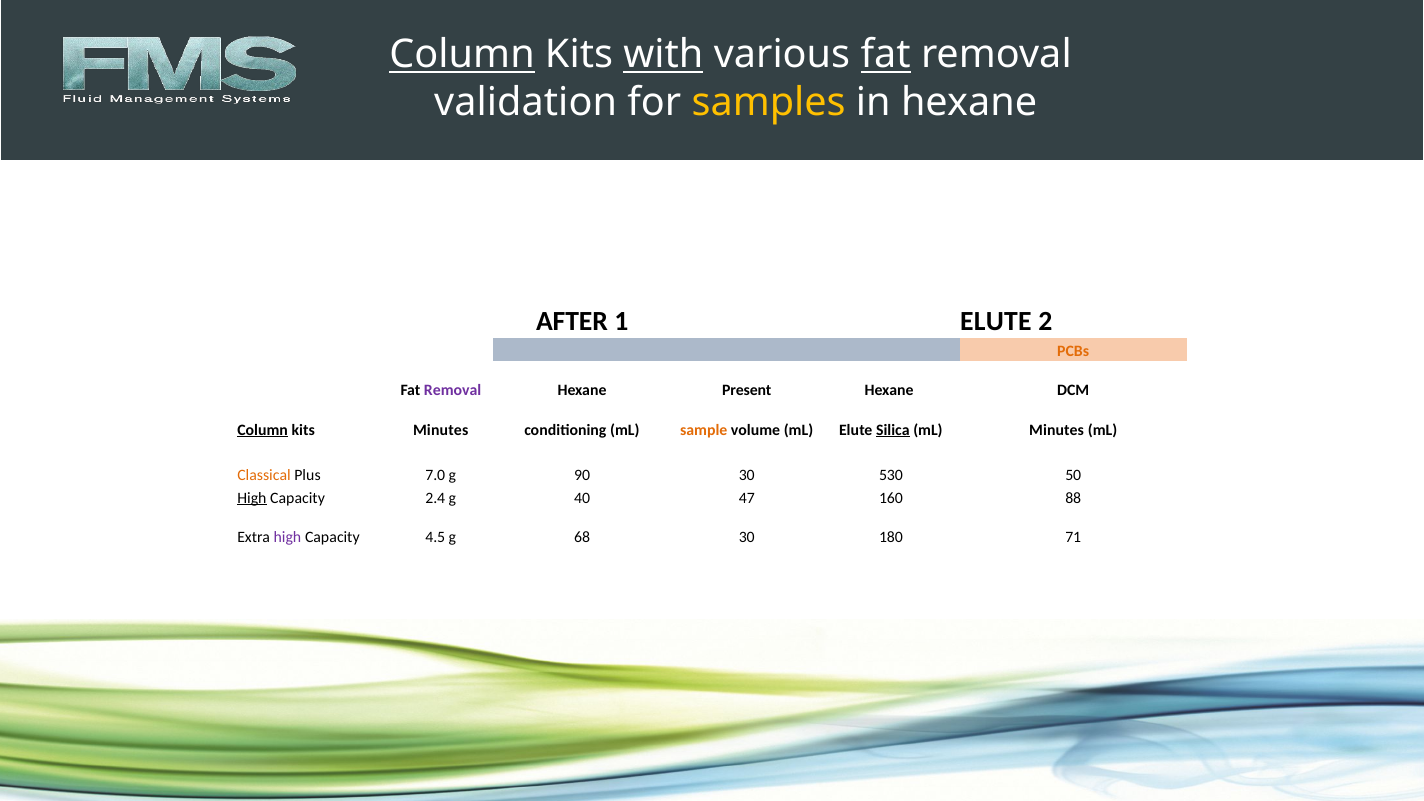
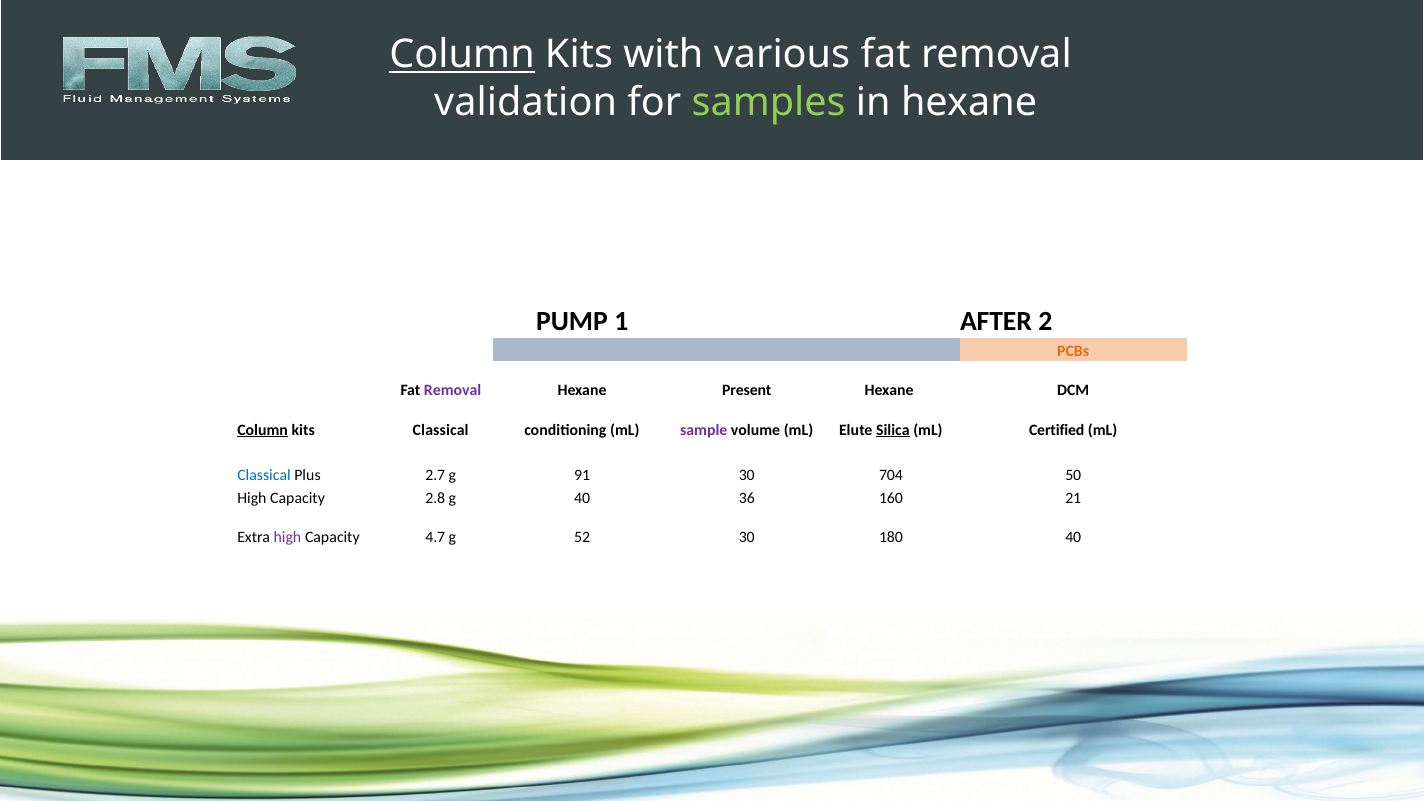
with underline: present -> none (663, 55)
fat underline: present -> none (886, 55)
samples colour: yellow -> light green (769, 102)
AFTER: AFTER -> PUMP (572, 322)
1 ELUTE: ELUTE -> AFTER (996, 322)
kits Minutes: Minutes -> Classical (441, 430)
sample colour: orange -> purple (704, 430)
mL Minutes: Minutes -> Certified (1057, 430)
Classical colour: orange -> blue (264, 475)
7.0: 7.0 -> 2.7 (435, 475)
90: 90 -> 91 (582, 475)
530: 530 -> 704 (891, 475)
High underline: present -> none (252, 498)
2.4: 2.4 -> 2.8 (435, 498)
47: 47 -> 36 (747, 498)
88: 88 -> 21 (1073, 498)
4.5: 4.5 -> 4.7 (435, 537)
68: 68 -> 52 (582, 537)
180 71: 71 -> 40 (1073, 537)
